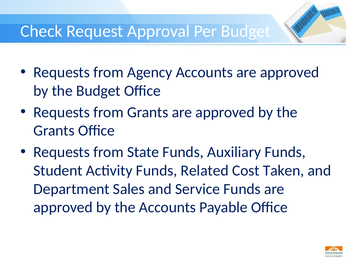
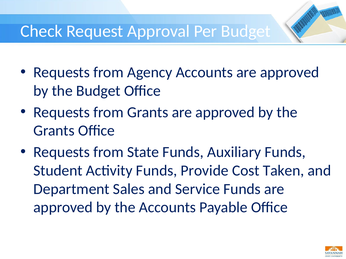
Related: Related -> Provide (205, 171)
